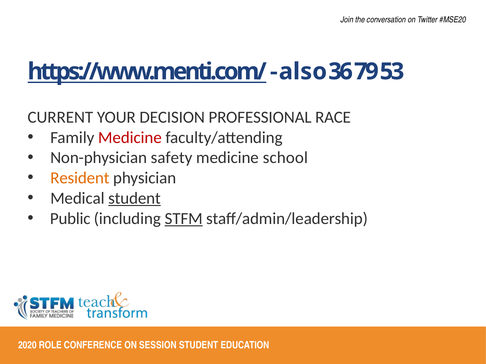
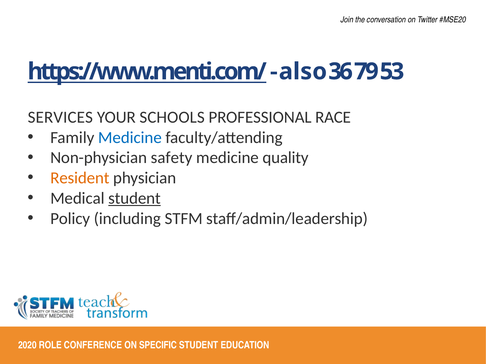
CURRENT: CURRENT -> SERVICES (60, 117)
DECISION: DECISION -> SCHOOLS (172, 117)
Medicine colour: red -> blue (130, 138)
school: school -> quality (285, 158)
Public: Public -> Policy (70, 219)
STFM underline: present -> none (184, 219)
SESSION: SESSION -> SPECIFIC (158, 346)
